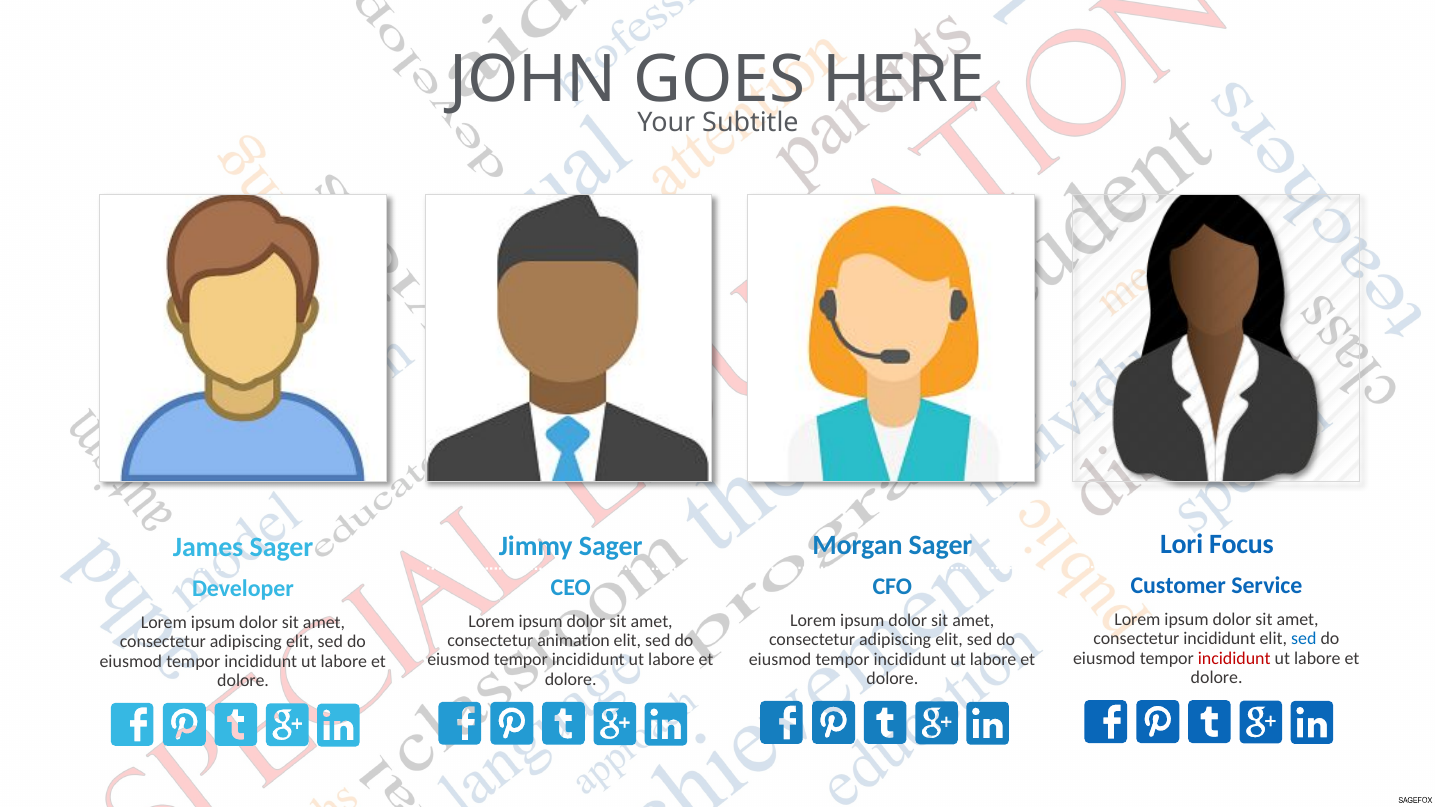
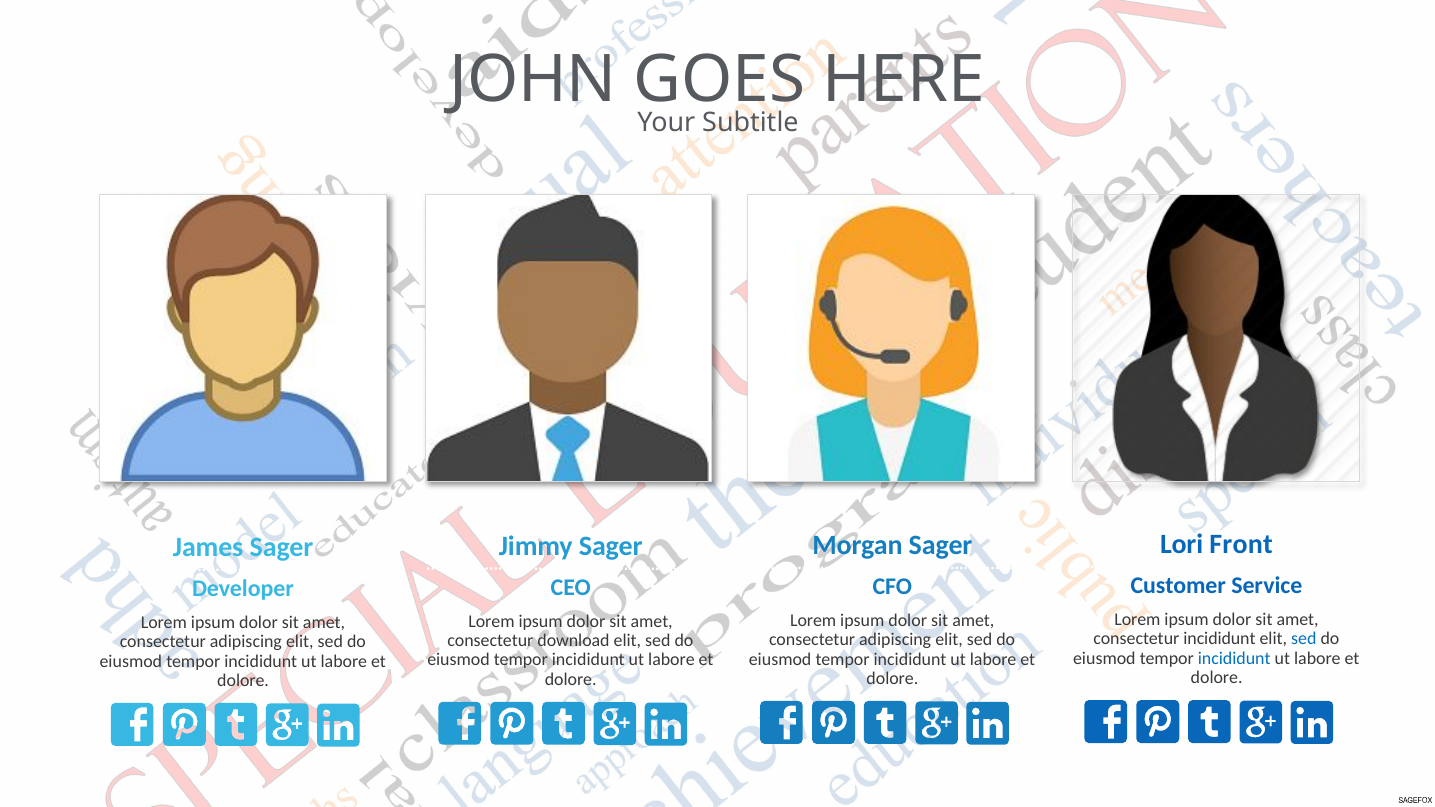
Focus: Focus -> Front (1241, 545)
animation: animation -> download (574, 641)
incididunt colour: red -> blue (1234, 659)
